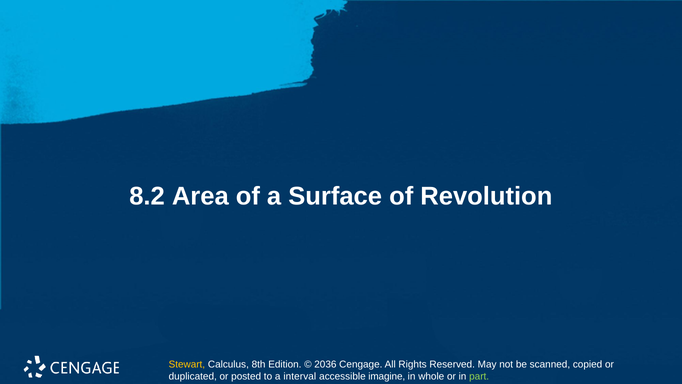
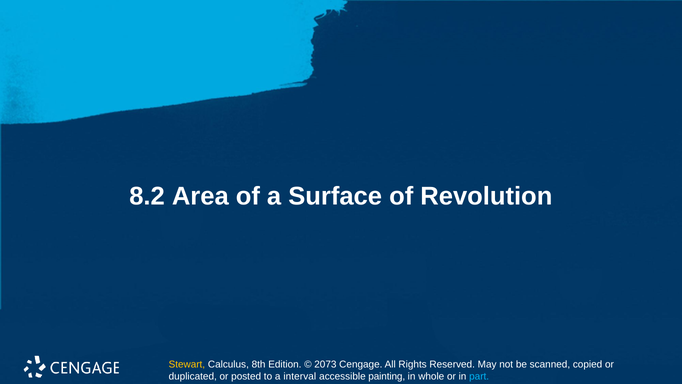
2036: 2036 -> 2073 (325, 364)
imagine: imagine -> painting (387, 376)
part colour: light green -> light blue (479, 376)
